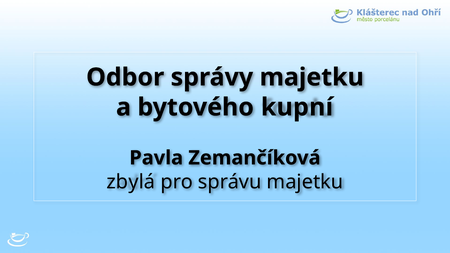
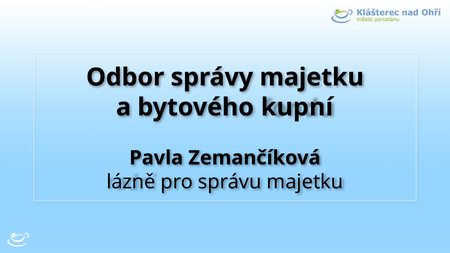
zbylá: zbylá -> lázně (131, 182)
